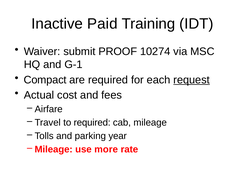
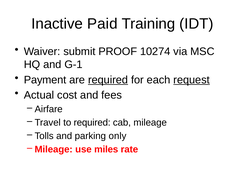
Compact: Compact -> Payment (45, 80)
required underline: none -> present (108, 80)
year: year -> only (118, 136)
more: more -> miles (106, 149)
